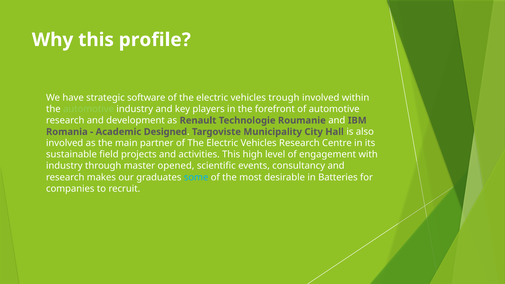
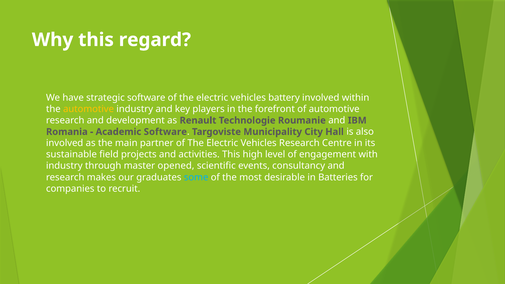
profile: profile -> regard (155, 40)
trough: trough -> battery (284, 98)
automotive colour: light green -> yellow (89, 109)
Academic Designed: Designed -> Software (165, 132)
